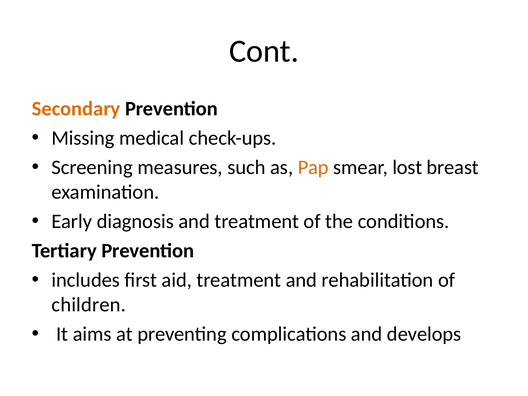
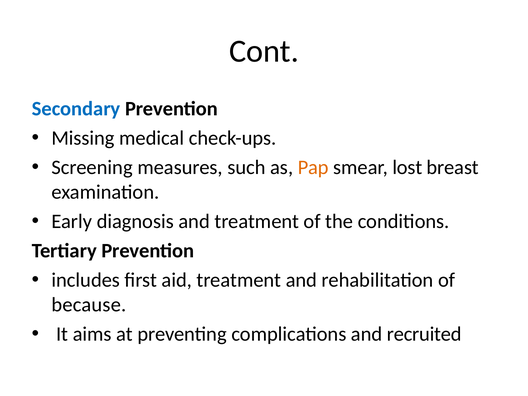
Secondary colour: orange -> blue (76, 109)
children: children -> because (89, 305)
develops: develops -> recruited (424, 334)
